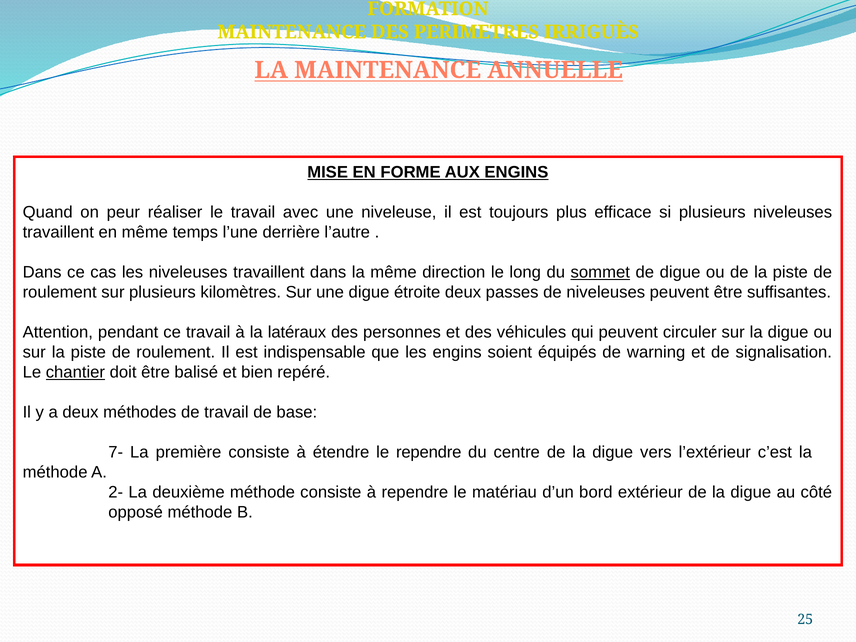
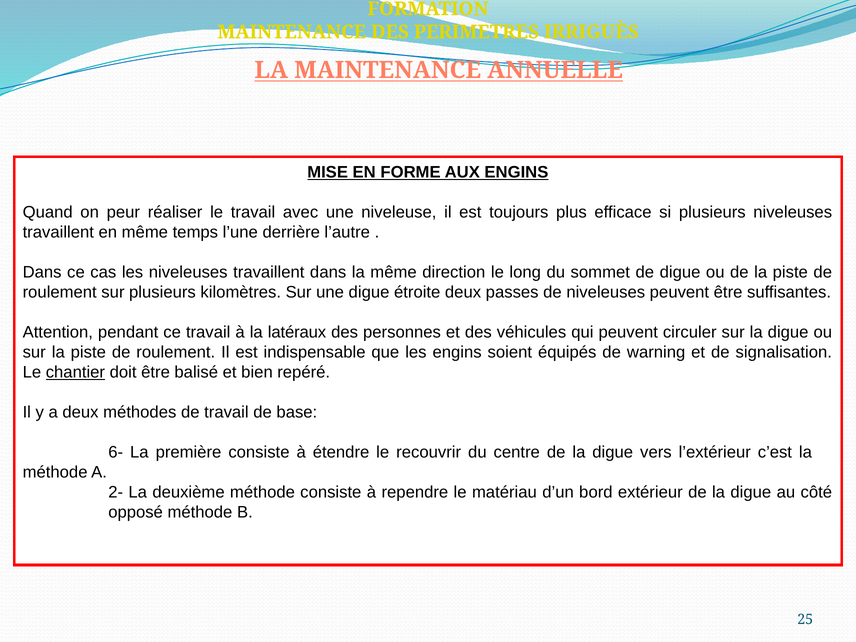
sommet underline: present -> none (600, 272)
7-: 7- -> 6- (116, 452)
le rependre: rependre -> recouvrir (429, 452)
